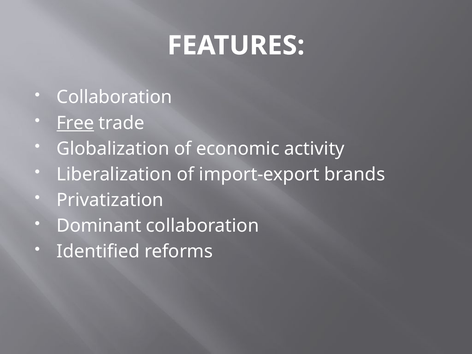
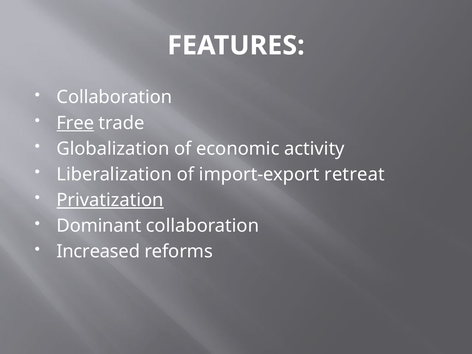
brands: brands -> retreat (355, 174)
Privatization underline: none -> present (110, 200)
Identified: Identified -> Increased (98, 252)
